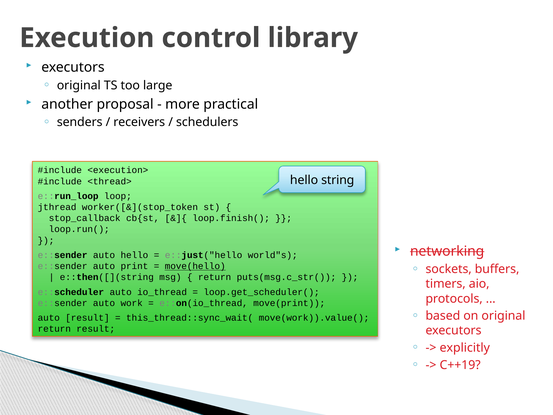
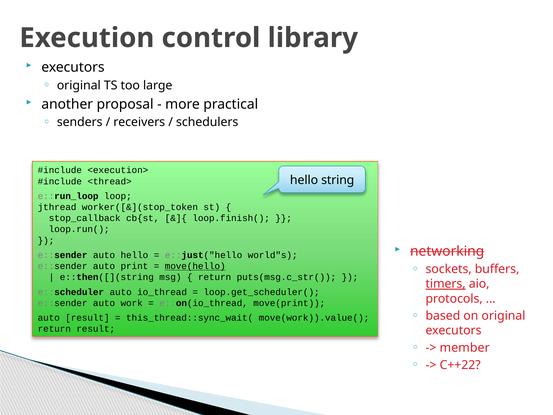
timers underline: none -> present (446, 284)
explicitly: explicitly -> member (465, 348)
C++19: C++19 -> C++22 (460, 365)
